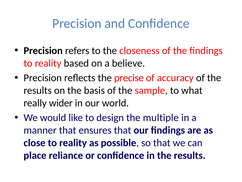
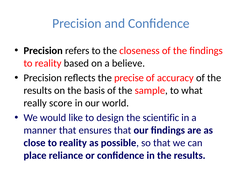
wider: wider -> score (61, 103)
multiple: multiple -> scientific (161, 117)
